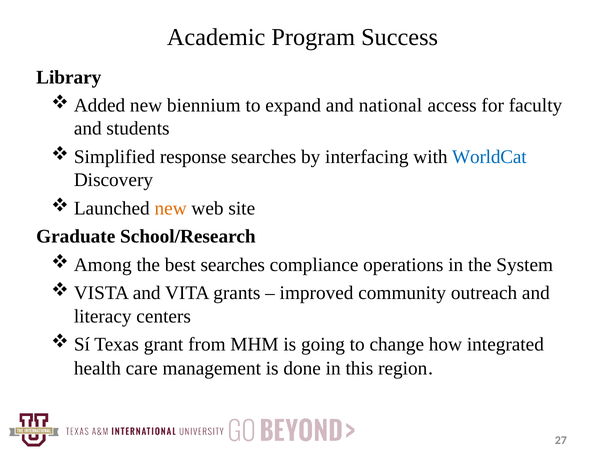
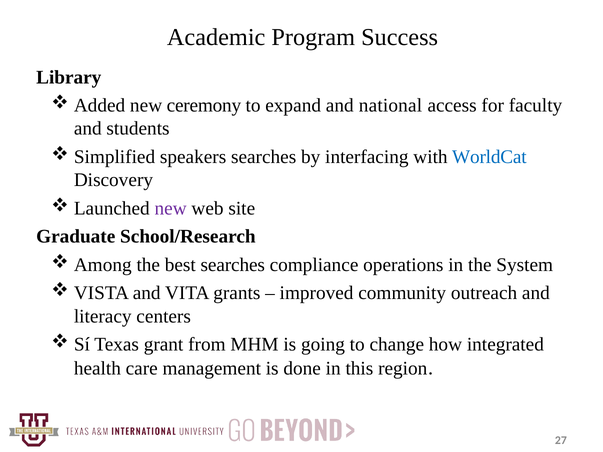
biennium: biennium -> ceremony (204, 106)
response: response -> speakers (193, 157)
new colour: orange -> purple (171, 208)
